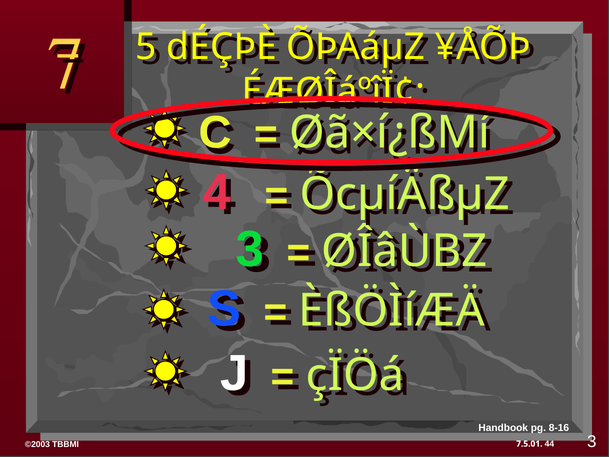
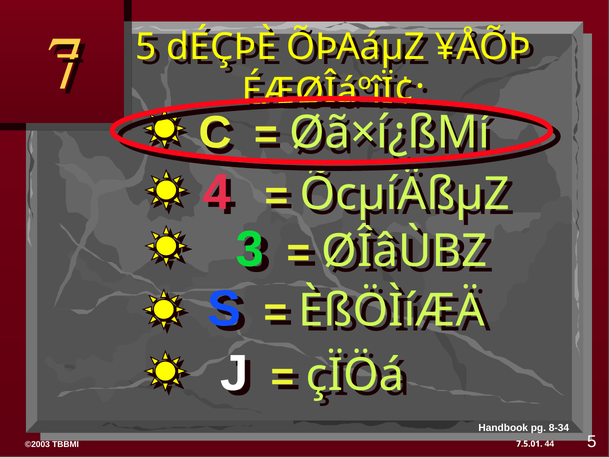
8-16: 8-16 -> 8-34 (559, 427)
44 3: 3 -> 5 (592, 442)
